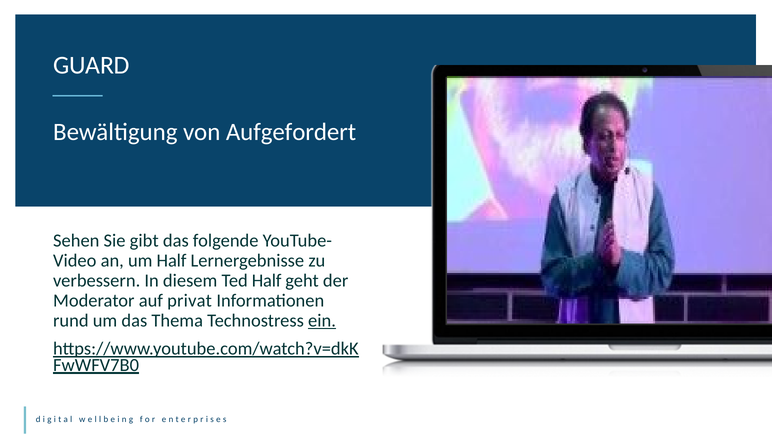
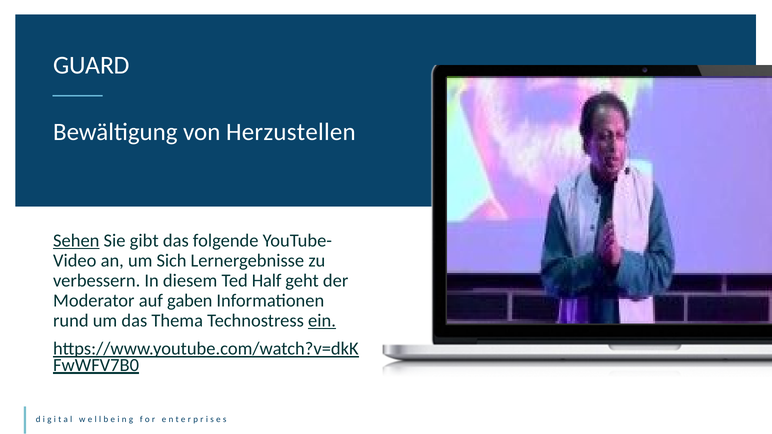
Aufgefordert: Aufgefordert -> Herzustellen (291, 132)
Sehen underline: none -> present (76, 241)
um Half: Half -> Sich (172, 261)
privat: privat -> gaben (190, 301)
